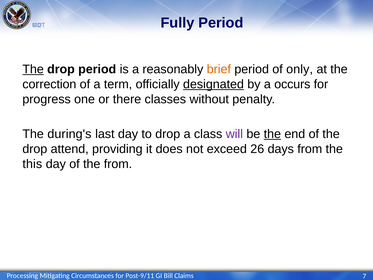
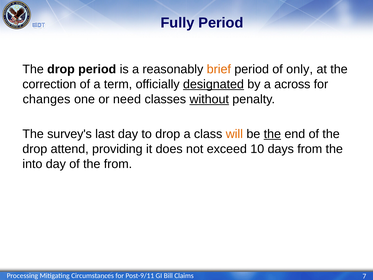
The underline: present -> none (33, 69)
occurs: occurs -> across (292, 84)
progress: progress -> changes (47, 99)
there: there -> need (127, 99)
without underline: none -> present (209, 99)
during's: during's -> survey's (70, 134)
will colour: purple -> orange (234, 134)
26: 26 -> 10 (257, 149)
this: this -> into (32, 164)
